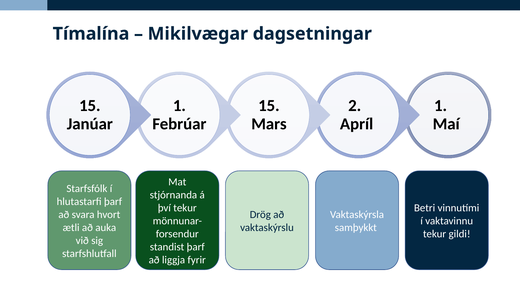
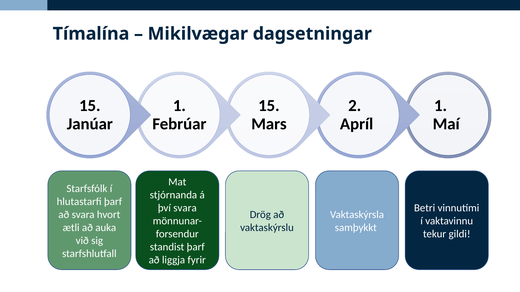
því tekur: tekur -> svara (185, 208)
